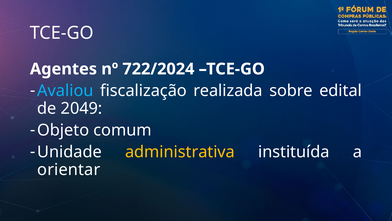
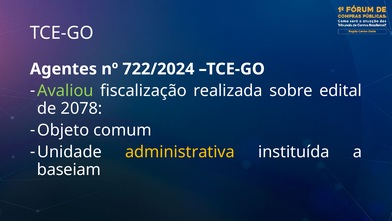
Avaliou colour: light blue -> light green (65, 91)
2049: 2049 -> 2078 (82, 108)
orientar: orientar -> baseiam (69, 169)
